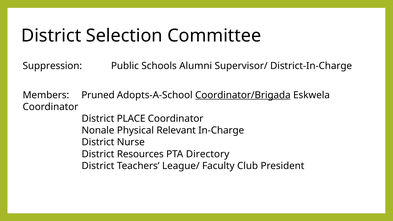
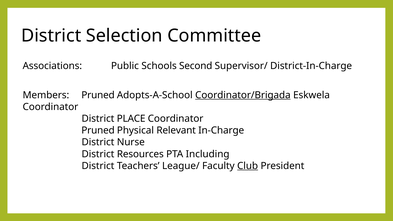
Suppression: Suppression -> Associations (52, 66)
Alumni: Alumni -> Second (196, 66)
Nonale: Nonale -> Pruned (98, 130)
Directory: Directory -> Including (208, 154)
Club underline: none -> present (248, 166)
